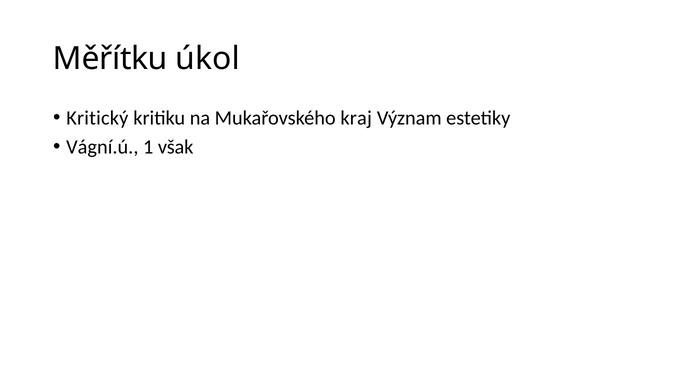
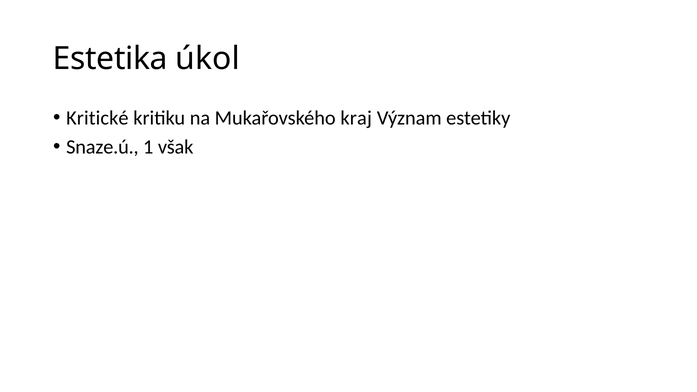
Měřítku: Měřítku -> Estetika (110, 59)
Kritický: Kritický -> Kritické (97, 118)
Vágní.ú: Vágní.ú -> Snaze.ú (102, 147)
